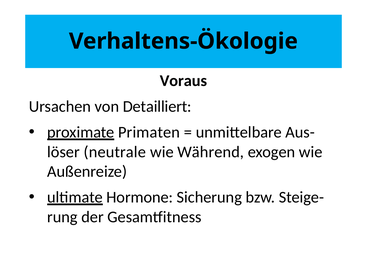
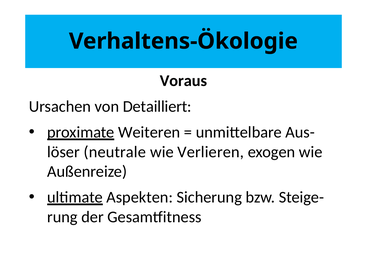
Primaten: Primaten -> Weiteren (149, 132)
Während: Während -> Verlieren (211, 152)
Hormone: Hormone -> Aspekten (140, 197)
